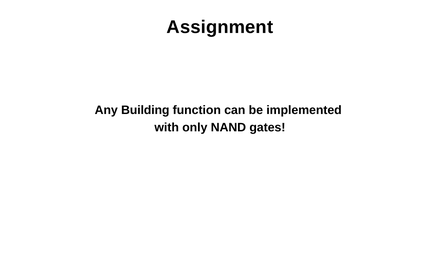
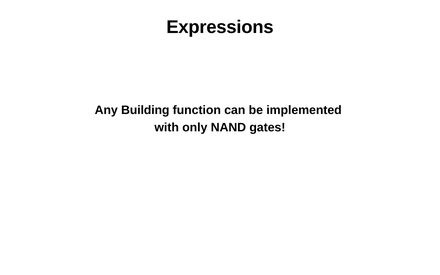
Assignment: Assignment -> Expressions (220, 27)
